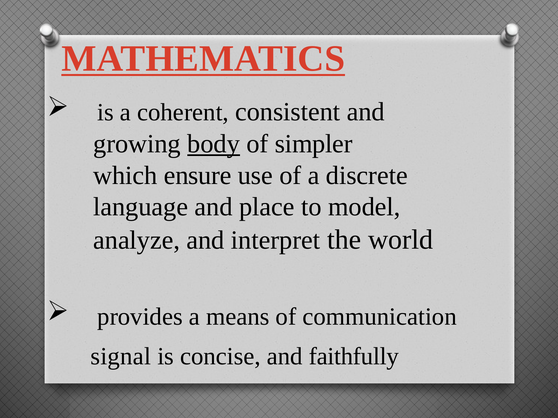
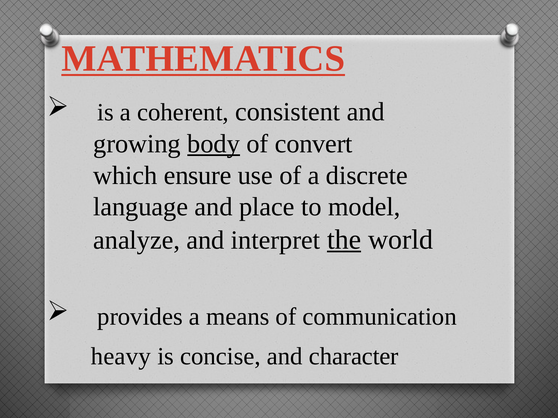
simpler: simpler -> convert (314, 144)
the underline: none -> present (344, 240)
signal: signal -> heavy (121, 357)
faithfully: faithfully -> character (354, 357)
